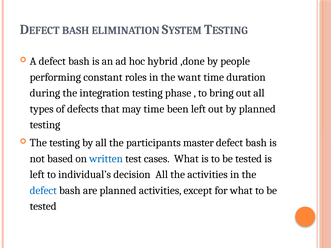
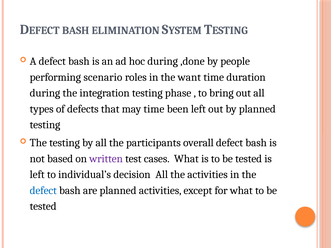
hoc hybrid: hybrid -> during (163, 61)
constant: constant -> scenario (103, 77)
master: master -> overall (198, 143)
written colour: blue -> purple (106, 159)
